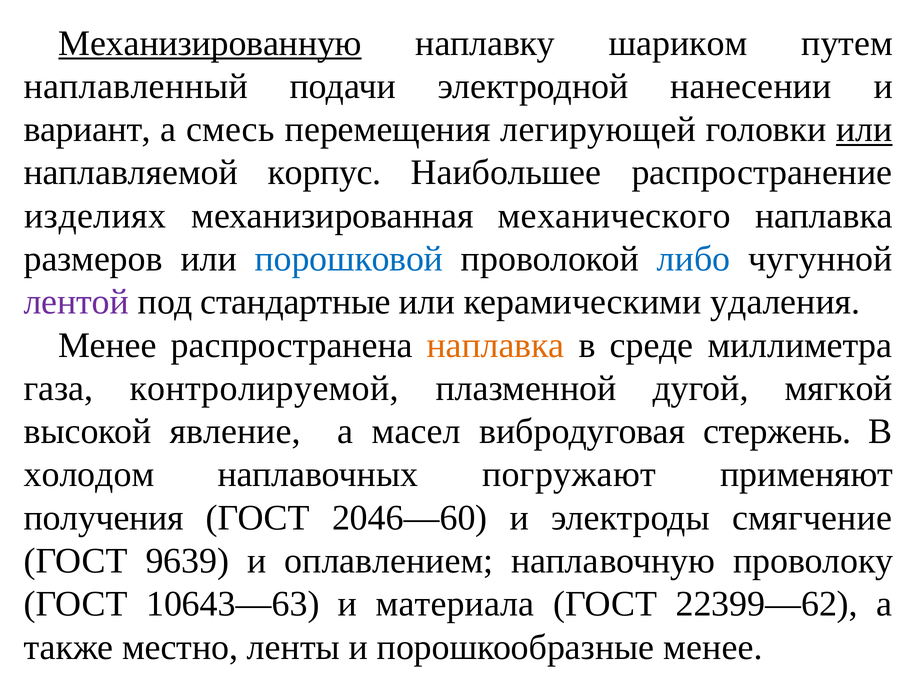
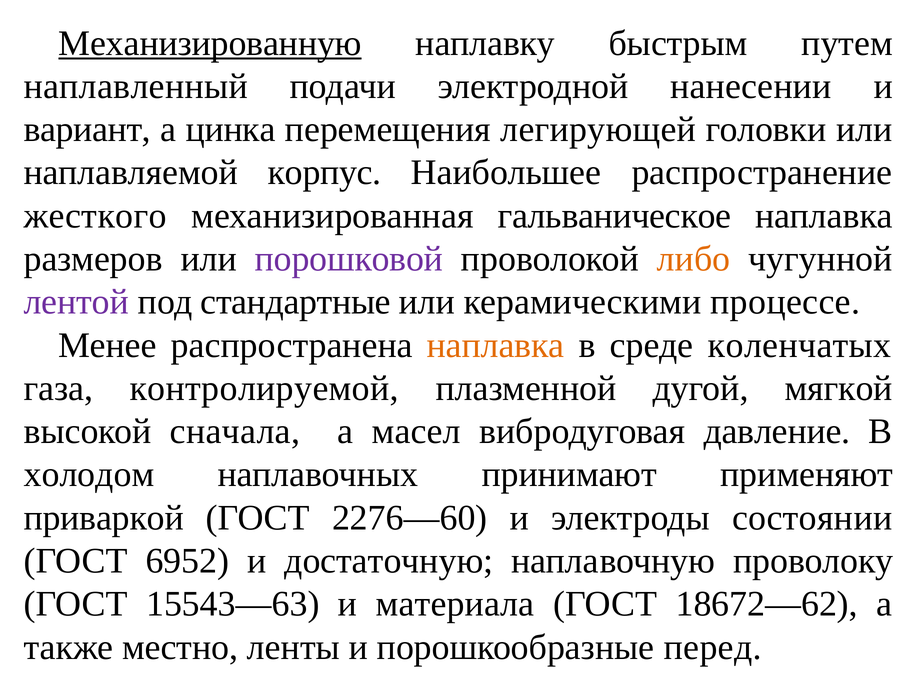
шариком: шариком -> быстрым (678, 43)
смесь: смесь -> цинка (231, 129)
или underline: present -> none (864, 129)
изделиях: изделиях -> жесткого (95, 216)
механического: механического -> гальваническое (615, 216)
порошковой colour: blue -> purple (349, 259)
либо colour: blue -> orange (694, 259)
удаления: удаления -> процессе (785, 302)
миллиметра: миллиметра -> коленчатых (800, 345)
явление: явление -> сначала (235, 431)
стержень: стержень -> давление (777, 431)
погружают: погружают -> принимают (569, 475)
получения: получения -> приваркой (104, 518)
2046—60: 2046—60 -> 2276—60 (410, 518)
смягчение: смягчение -> состоянии (812, 518)
9639: 9639 -> 6952 (187, 561)
оплавлением: оплавлением -> достаточную (389, 561)
10643—63: 10643—63 -> 15543—63 (233, 604)
22399—62: 22399—62 -> 18672—62 (767, 604)
порошкообразные менее: менее -> перед (713, 647)
